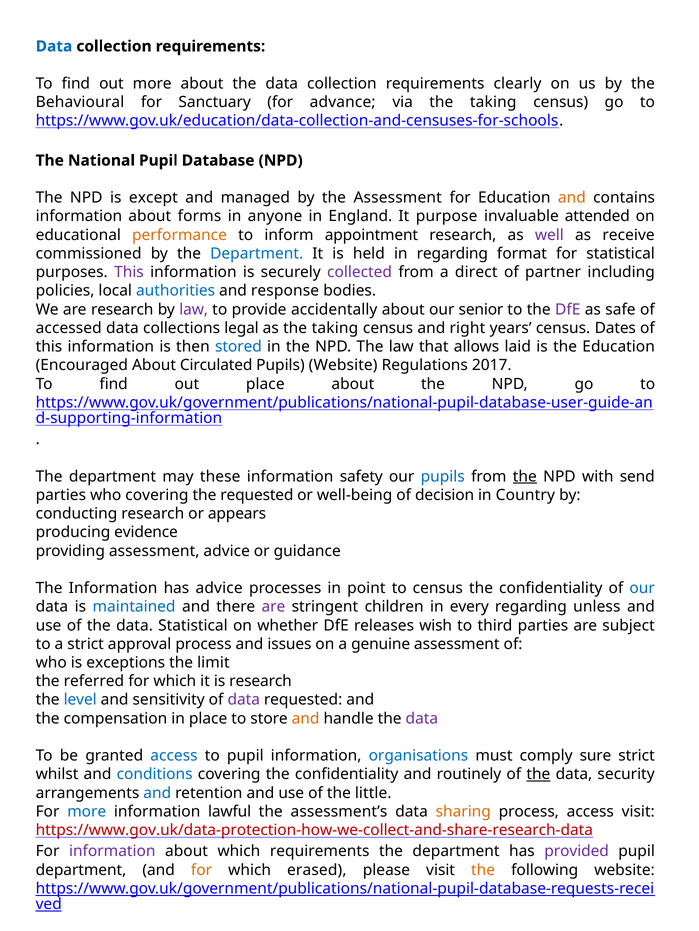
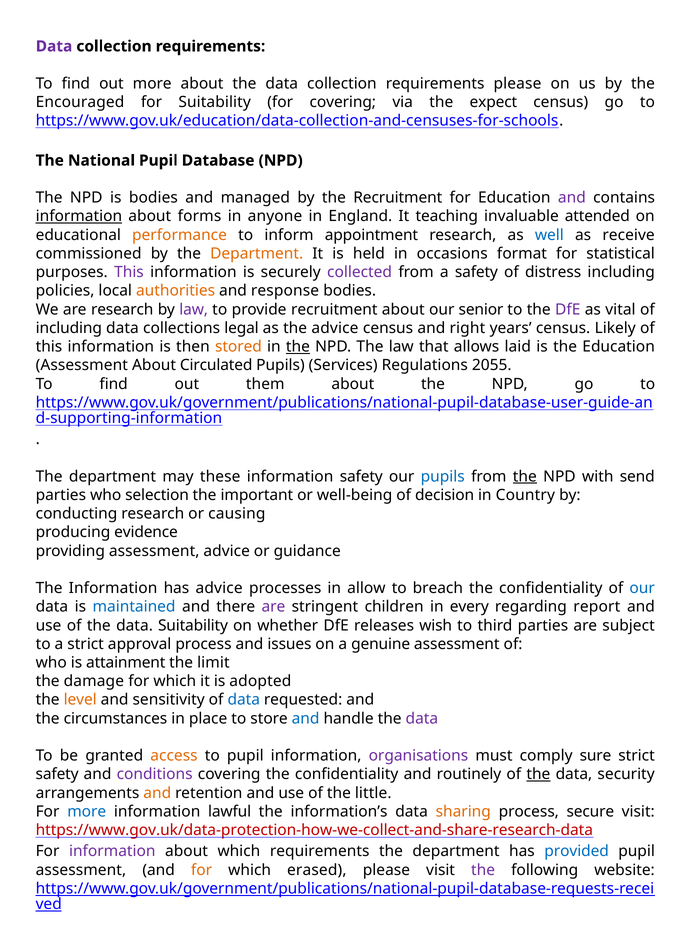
Data colour: blue -> purple (54, 46)
requirements clearly: clearly -> please (517, 84)
Behavioural: Behavioural -> Encouraged (80, 102)
for Sanctuary: Sanctuary -> Suitability (215, 102)
for advance: advance -> covering (343, 102)
via the taking: taking -> expect (493, 102)
is except: except -> bodies (153, 198)
the Assessment: Assessment -> Recruitment (398, 198)
and colour: orange -> purple (572, 198)
information underline: none -> present (79, 217)
purpose: purpose -> teaching (447, 217)
well colour: purple -> blue (549, 235)
Department colour: blue -> orange (257, 254)
in regarding: regarding -> occasions (452, 254)
a direct: direct -> safety (476, 273)
partner: partner -> distress (553, 273)
authorities colour: blue -> orange (176, 291)
provide accidentally: accidentally -> recruitment (334, 310)
safe: safe -> vital (620, 310)
accessed: accessed -> including (69, 328)
as the taking: taking -> advice (335, 328)
Dates: Dates -> Likely (615, 328)
stored colour: blue -> orange (238, 347)
the underline: none -> present (298, 347)
Encouraged: Encouraged -> Assessment (82, 366)
Pupils Website: Website -> Services (343, 366)
2017: 2017 -> 2055 (492, 366)
out place: place -> them (265, 384)
who covering: covering -> selection (157, 496)
the requested: requested -> important (257, 496)
appears: appears -> causing (237, 514)
point: point -> allow (366, 589)
to census: census -> breach (438, 589)
unless: unless -> report (597, 607)
data Statistical: Statistical -> Suitability (193, 626)
exceptions: exceptions -> attainment (126, 663)
referred: referred -> damage (94, 682)
is research: research -> adopted (260, 682)
level colour: blue -> orange (80, 701)
data colour: purple -> blue (244, 701)
compensation: compensation -> circumstances (115, 719)
and colour: orange -> blue (306, 719)
access colour: blue -> orange (174, 757)
organisations colour: blue -> purple (418, 757)
whilst: whilst -> safety (57, 775)
conditions colour: blue -> purple (155, 775)
and colour: blue -> orange (157, 794)
assessment’s: assessment’s -> information’s (339, 812)
process access: access -> secure (590, 812)
provided colour: purple -> blue (577, 852)
department: department -> assessment (81, 871)
the colour: orange -> purple (483, 871)
